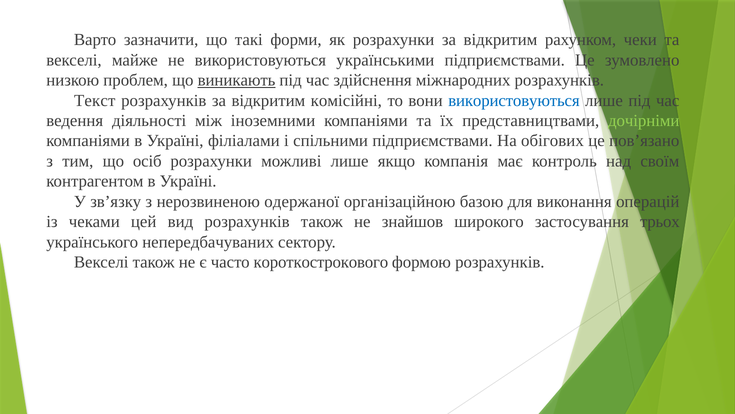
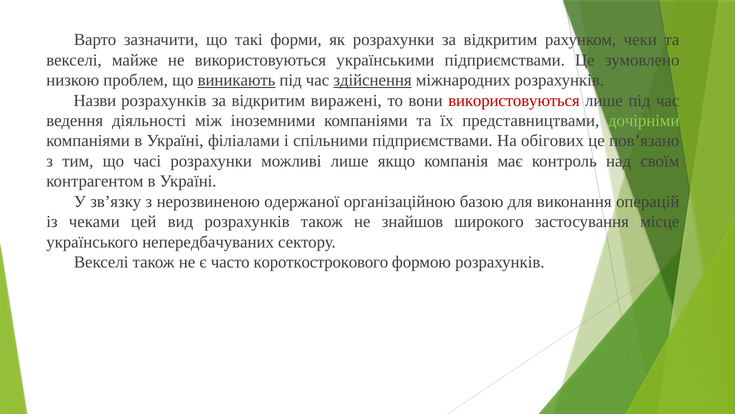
здійснення underline: none -> present (373, 80)
Текст: Текст -> Назви (95, 100)
комісійні: комісійні -> виражені (346, 100)
використовуються colour: blue -> red (514, 100)
осіб: осіб -> часі (147, 161)
трьох: трьох -> місце (660, 222)
